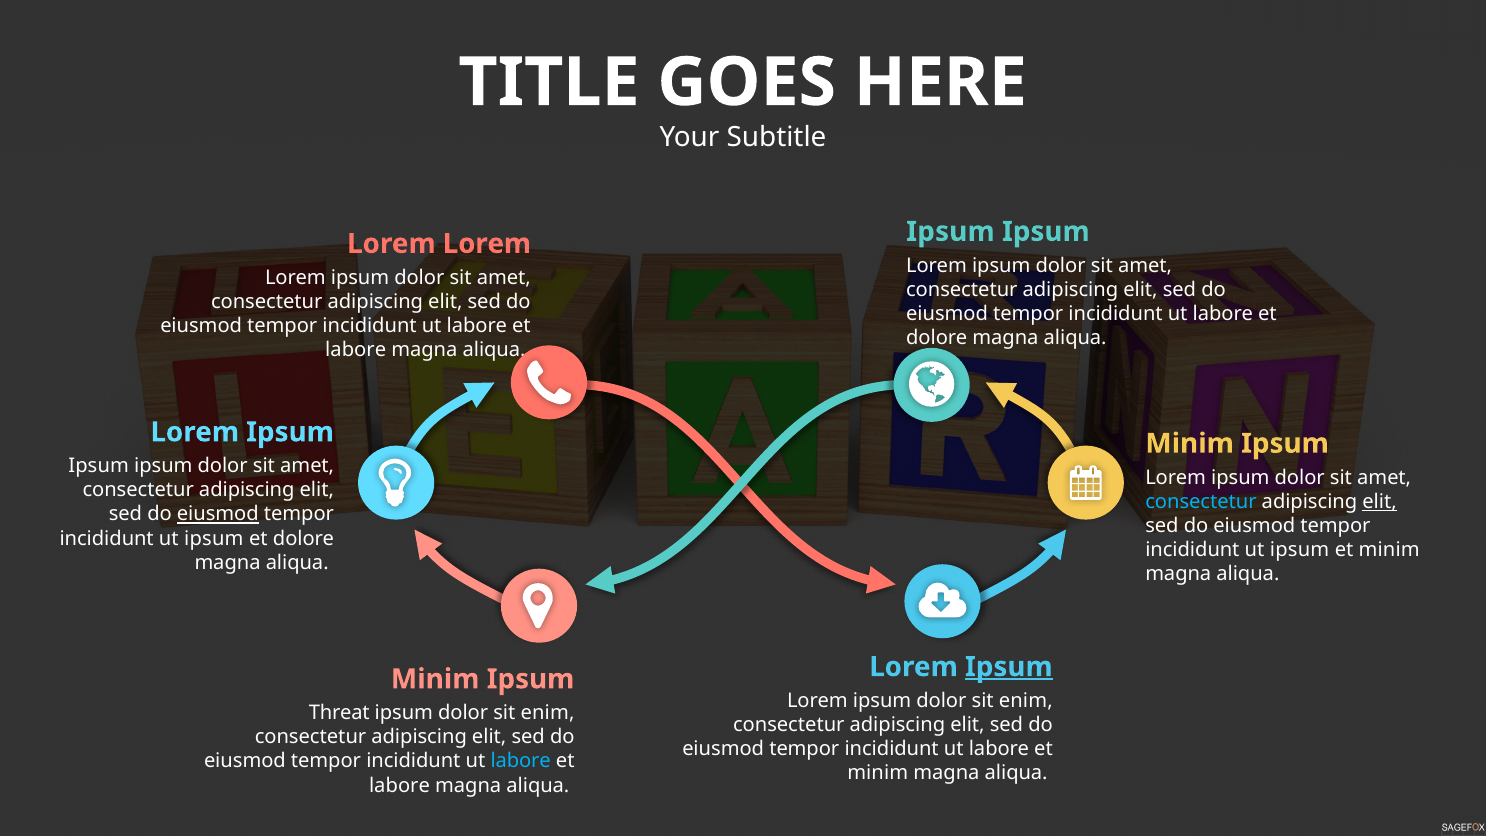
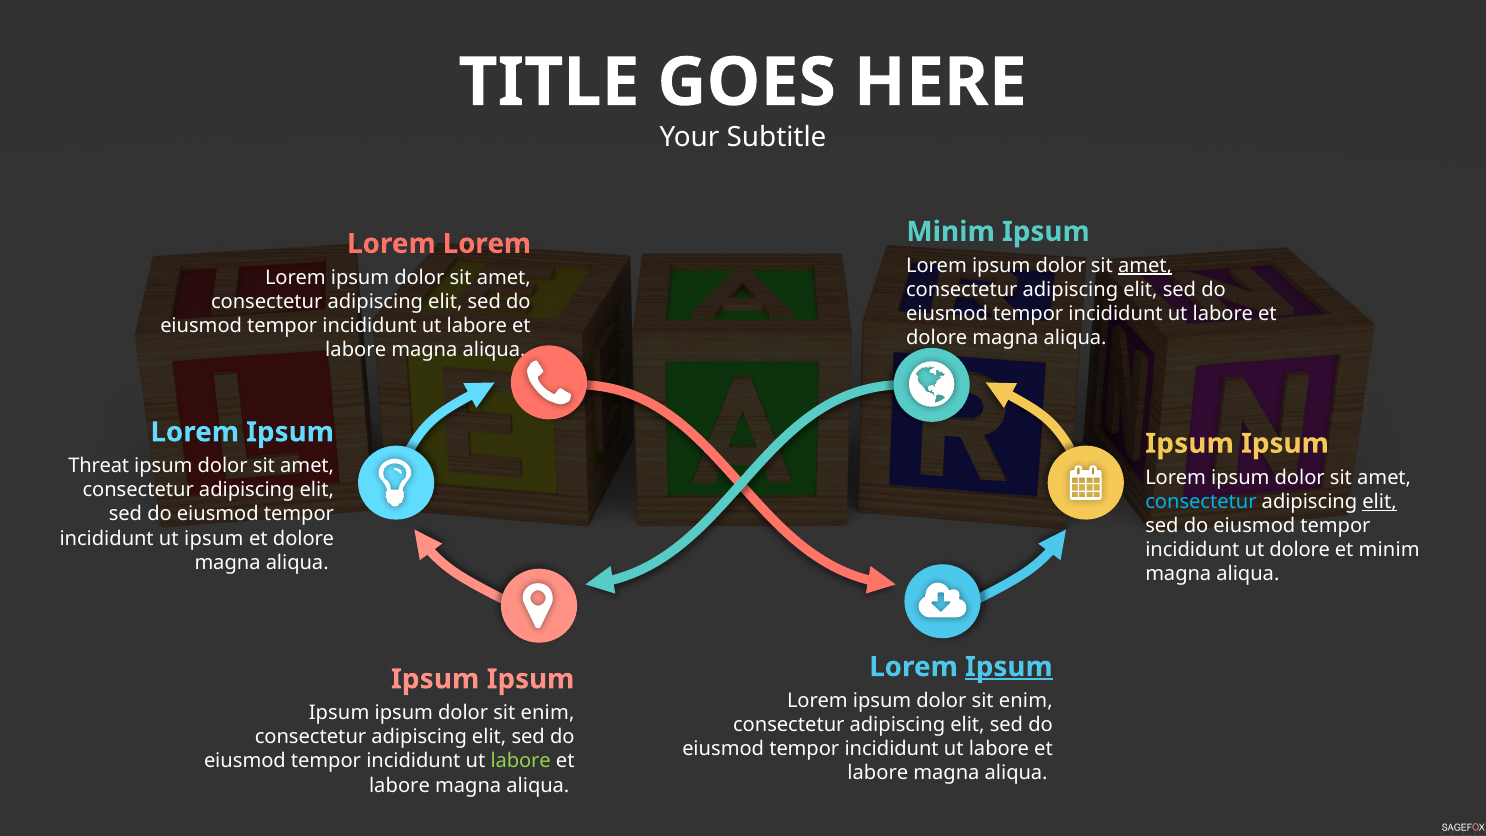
Ipsum: Ipsum -> Minim (951, 232)
amet underline: none -> present (1145, 265)
Minim: Minim -> Ipsum (1190, 443)
Ipsum: Ipsum -> Threat (99, 466)
eiusmod underline: present -> none (218, 514)
ipsum: ipsum -> dolore (1300, 550)
Minim: Minim -> Ipsum (435, 679)
Threat: Threat -> Ipsum (339, 713)
labore colour: light blue -> light green (521, 761)
minim: minim -> labore (878, 773)
